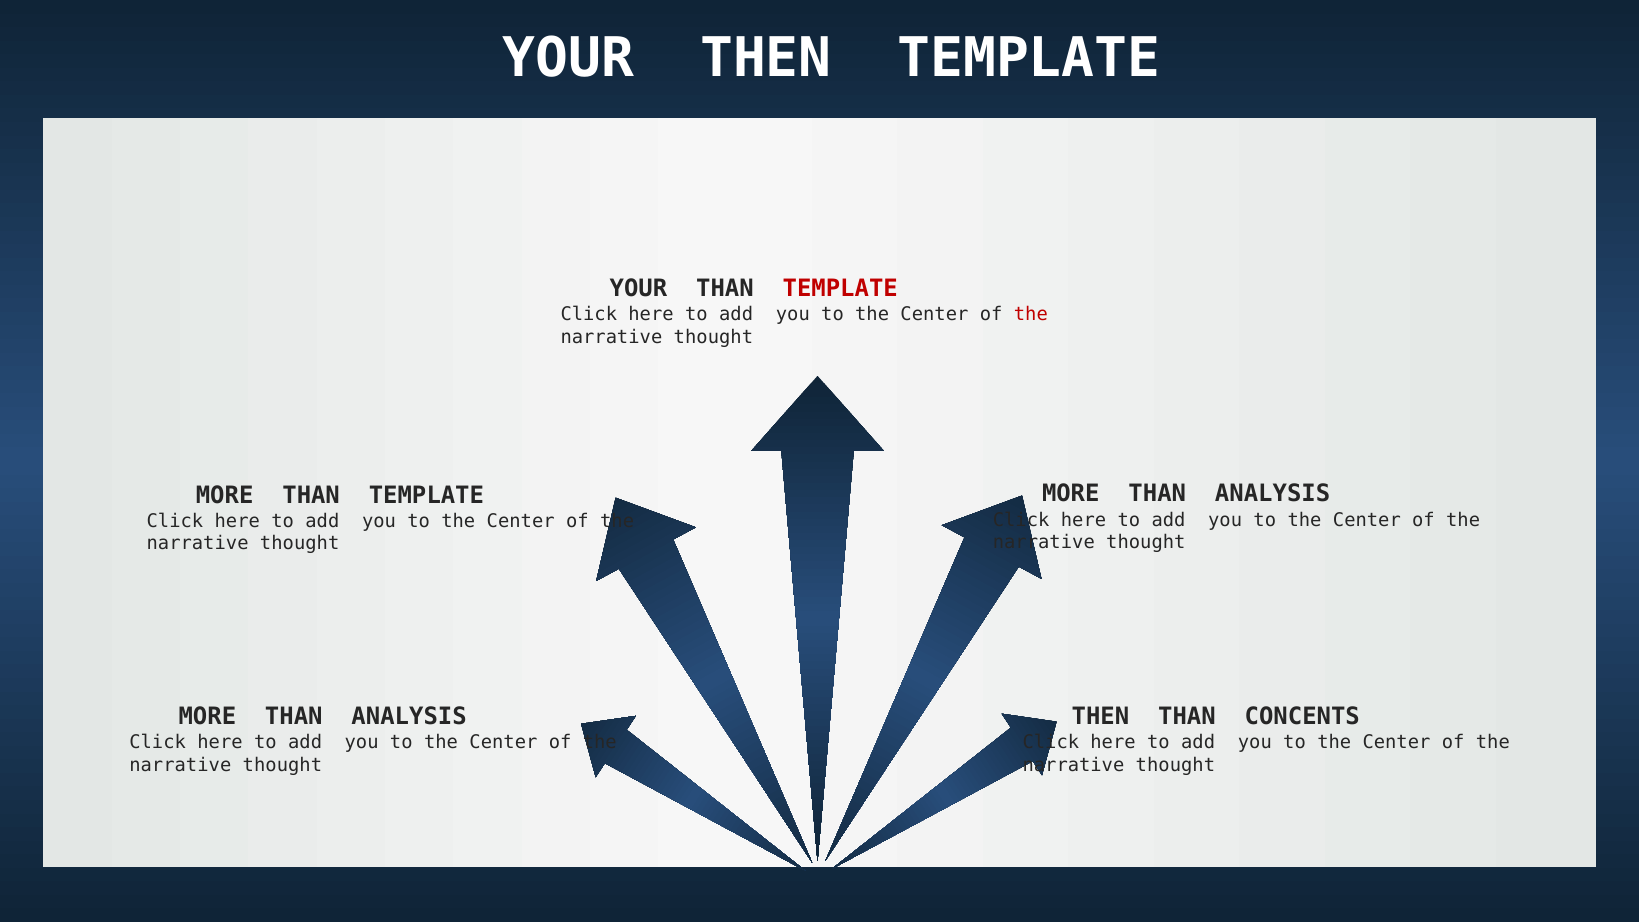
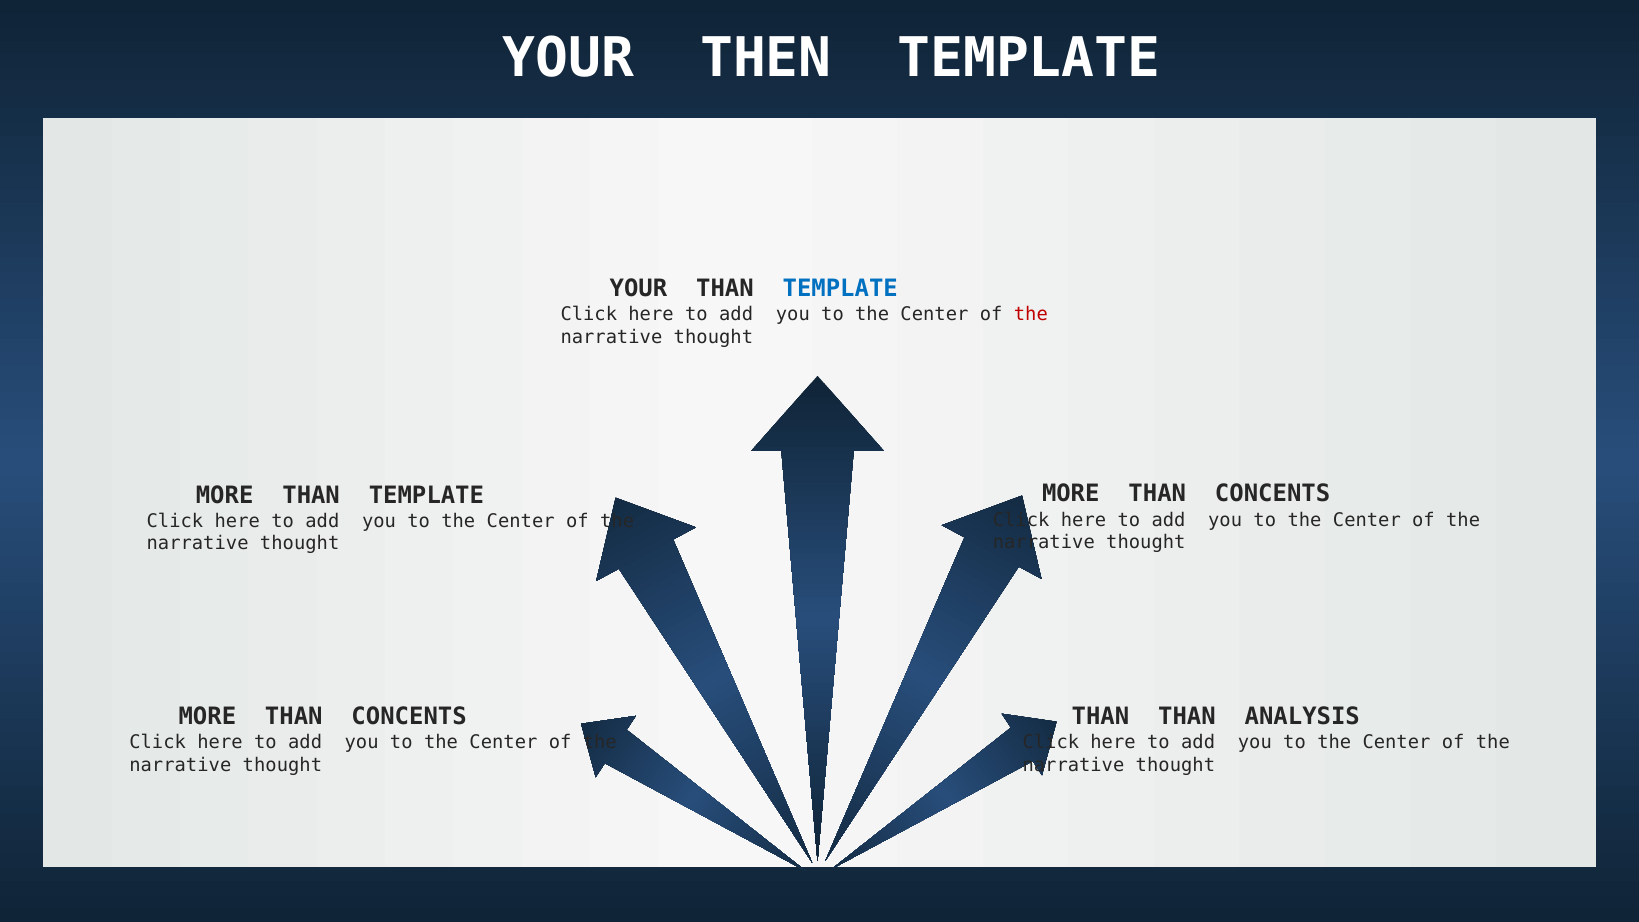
TEMPLATE colour: red -> blue (840, 289)
ANALYSIS: ANALYSIS -> CONCENTS (1273, 494)
ANALYSIS: ANALYSIS -> CONCENTS (409, 716)
THEN: THEN -> THAN (1100, 716)
CONCENTS: CONCENTS -> ANALYSIS (1302, 716)
